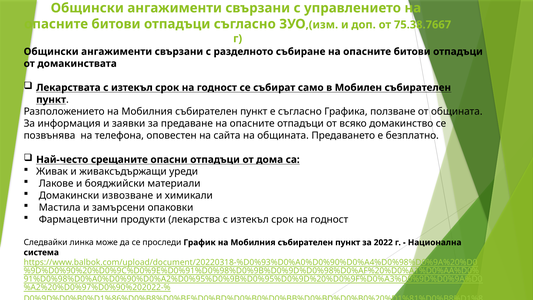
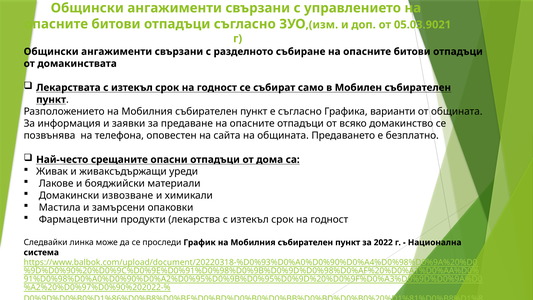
75.38.7667: 75.38.7667 -> 05.03.9021 (423, 25)
ползване: ползване -> варианти (393, 112)
